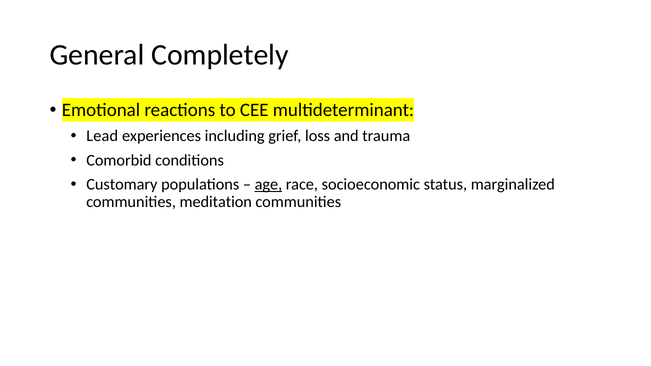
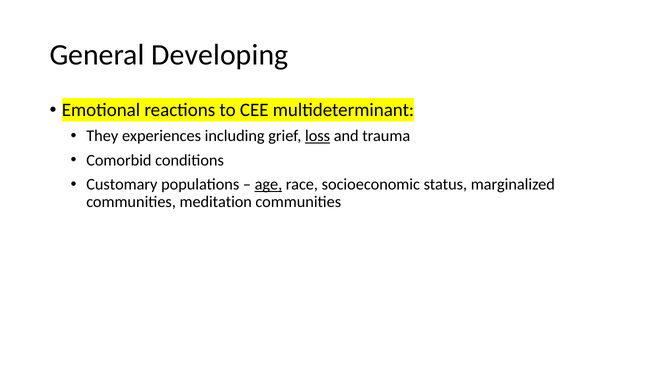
Completely: Completely -> Developing (220, 55)
Lead: Lead -> They (102, 136)
loss underline: none -> present (318, 136)
